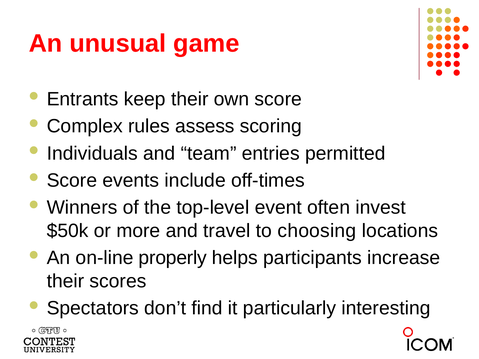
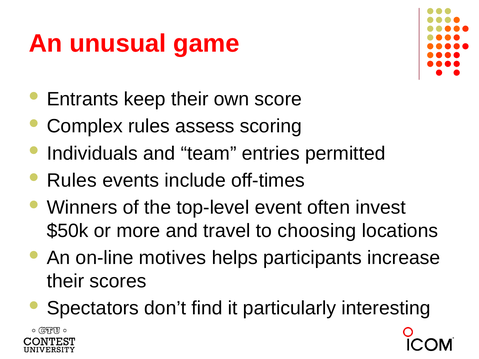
Score: Score -> Rules (72, 181)
properly: properly -> motives (173, 258)
